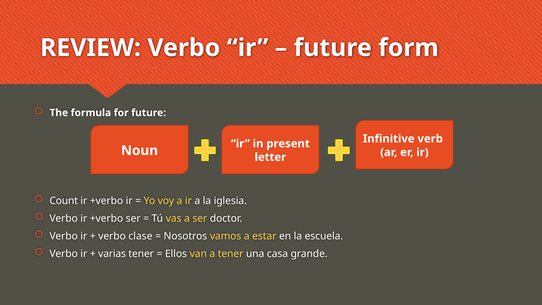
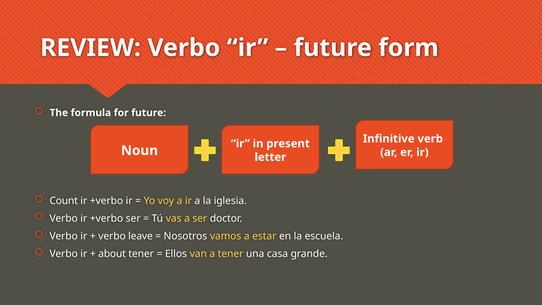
clase: clase -> leave (140, 236)
varias: varias -> about (112, 254)
